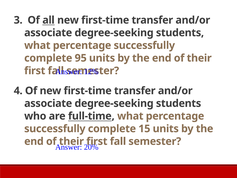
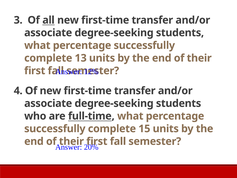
95: 95 -> 13 (81, 58)
